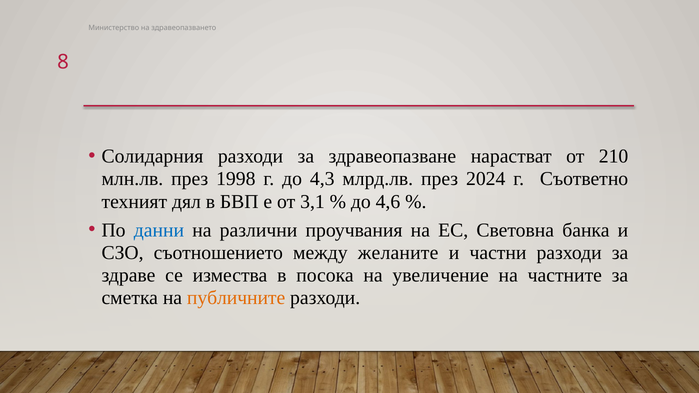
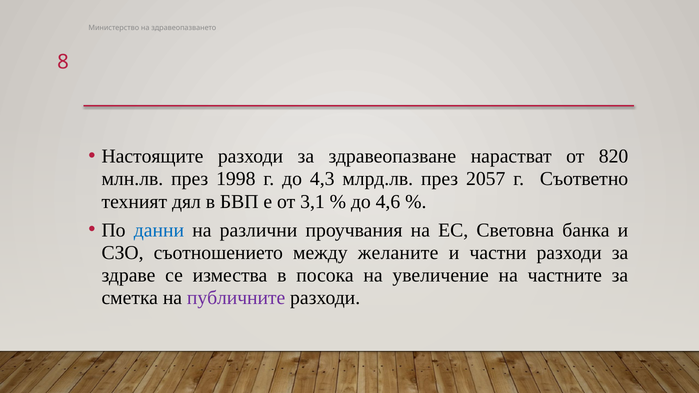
Солидарния: Солидарния -> Настоящите (152, 156)
210: 210 -> 820 (614, 156)
2024: 2024 -> 2057 (486, 179)
публичните colour: orange -> purple (236, 298)
